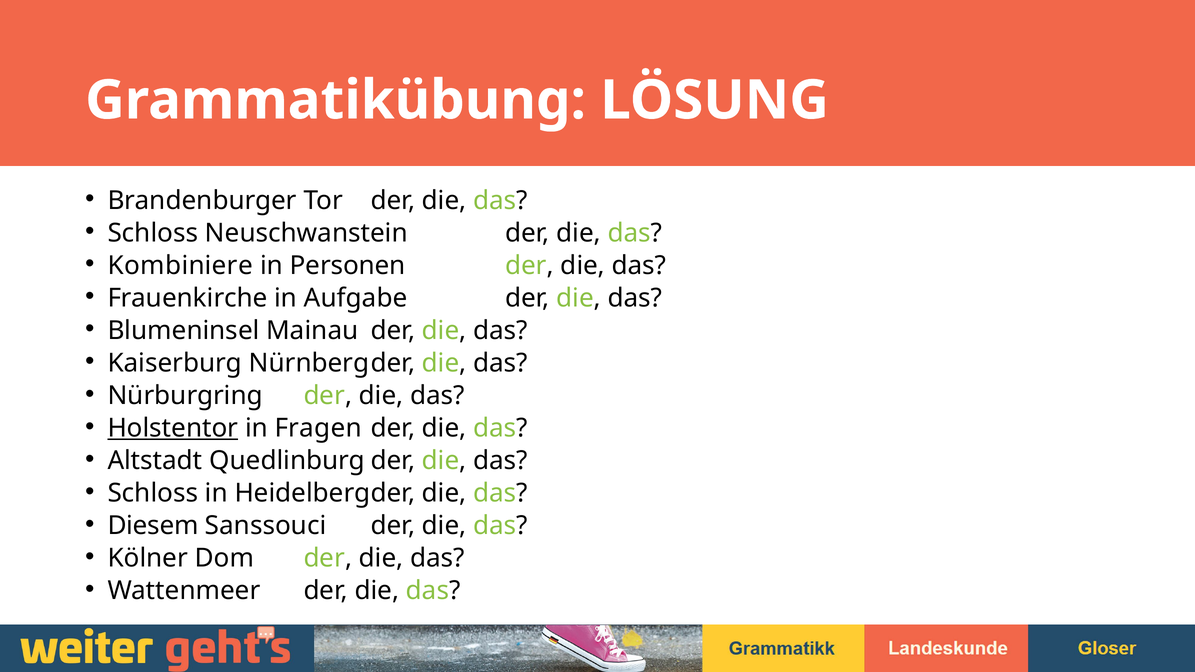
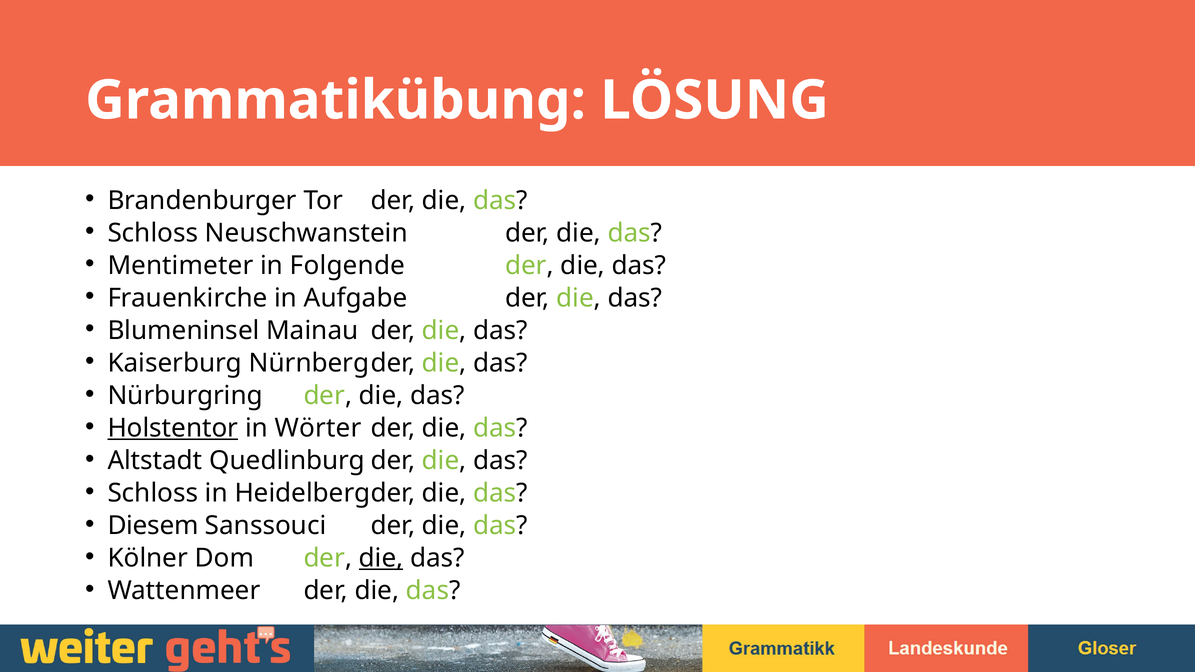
Kombiniere: Kombiniere -> Mentimeter (180, 266)
Personen: Personen -> Folgende (347, 266)
Fragen: Fragen -> Wörter (318, 428)
die underline: none -> present (381, 558)
